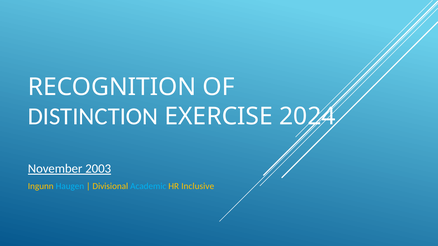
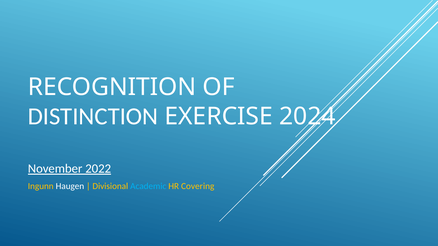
2003: 2003 -> 2022 (98, 169)
Haugen colour: light blue -> white (70, 186)
Inclusive: Inclusive -> Covering (198, 186)
